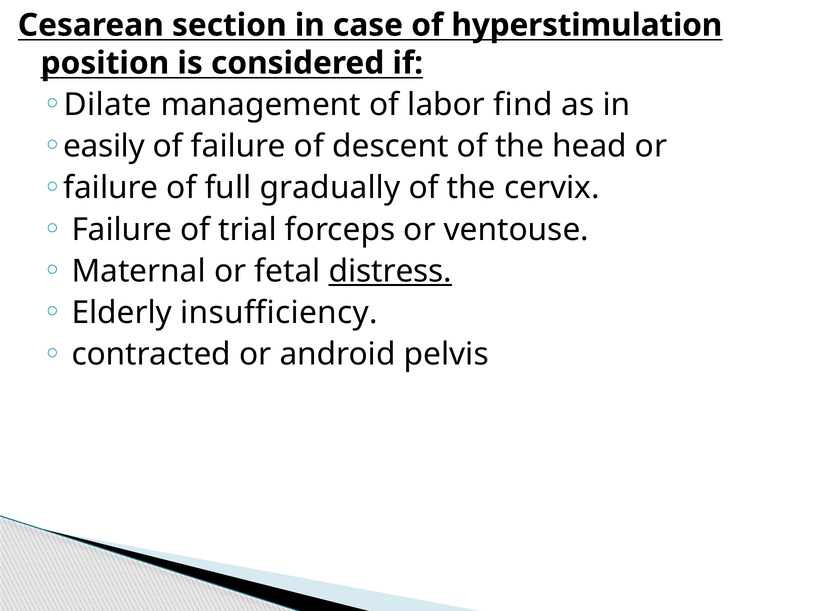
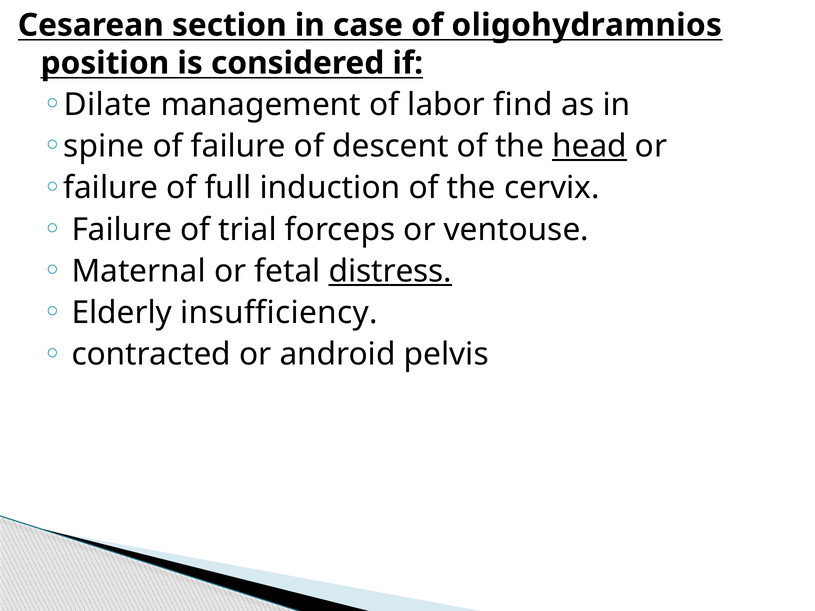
hyperstimulation: hyperstimulation -> oligohydramnios (587, 25)
easily: easily -> spine (104, 146)
head underline: none -> present (589, 146)
gradually: gradually -> induction (330, 188)
